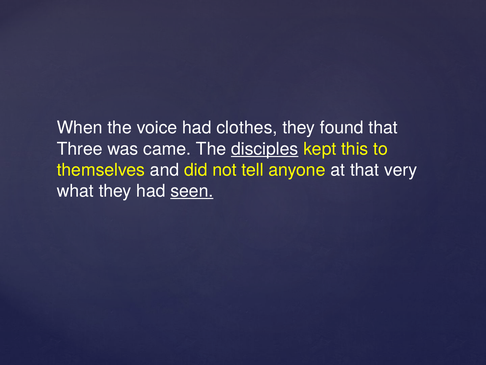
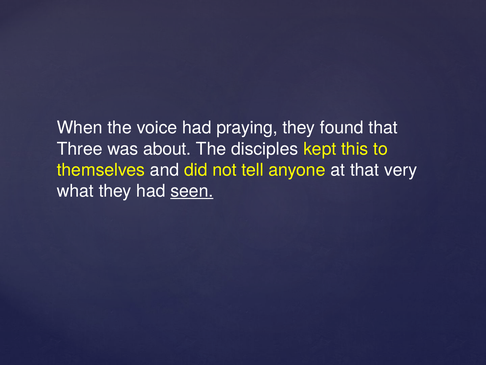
clothes: clothes -> praying (247, 128)
came: came -> about (167, 149)
disciples underline: present -> none (265, 149)
